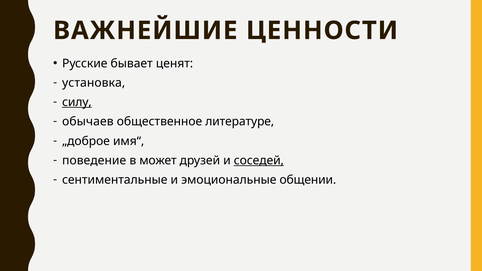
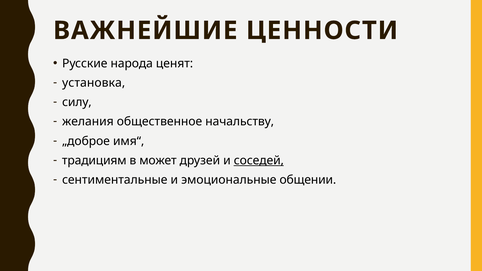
бывает: бывает -> народа (132, 63)
силу underline: present -> none (77, 102)
обычаев: обычаев -> желания (88, 122)
литературе: литературе -> начальству (240, 122)
поведение: поведение -> традициям (94, 161)
